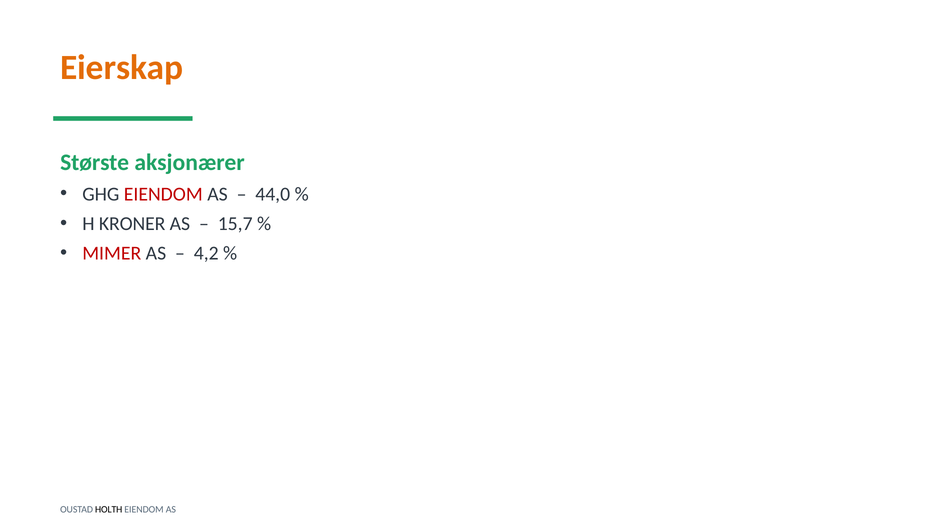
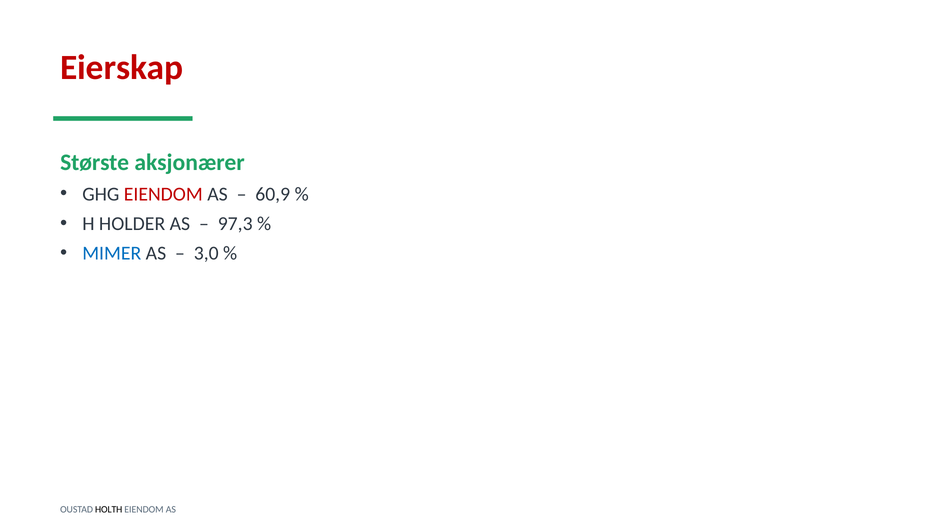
Eierskap colour: orange -> red (122, 67)
44,0: 44,0 -> 60,9 (273, 194)
KRONER: KRONER -> HOLDER (132, 224)
15,7: 15,7 -> 97,3 (235, 224)
MIMER colour: red -> blue (112, 253)
4,2: 4,2 -> 3,0 (206, 253)
